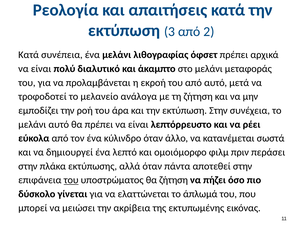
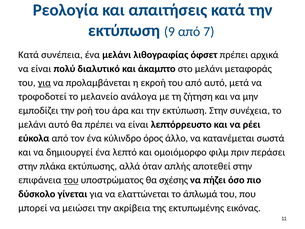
3: 3 -> 9 (169, 32)
2: 2 -> 7 (209, 32)
για underline: none -> present (44, 83)
κύλινδρο όταν: όταν -> όρος (153, 138)
πάντα: πάντα -> απλής (177, 166)
θα ζήτηση: ζήτηση -> σχέσης (174, 180)
